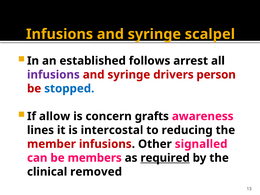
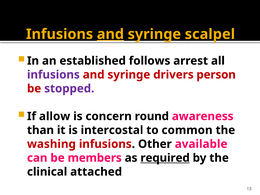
and underline: none -> present (110, 34)
stopped colour: blue -> purple (69, 89)
grafts: grafts -> round (152, 116)
lines: lines -> than (40, 130)
reducing: reducing -> common (187, 130)
member: member -> washing (51, 144)
signalled: signalled -> available (201, 144)
removed: removed -> attached (96, 172)
